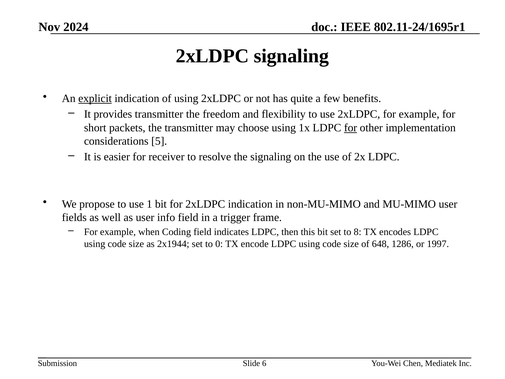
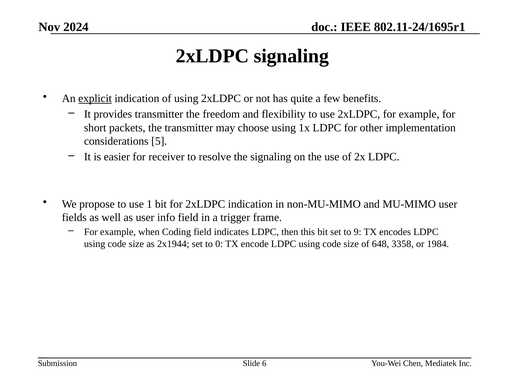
for underline: present -> none (351, 128)
8: 8 -> 9 (358, 232)
1286: 1286 -> 3358 (403, 244)
1997: 1997 -> 1984 (438, 244)
